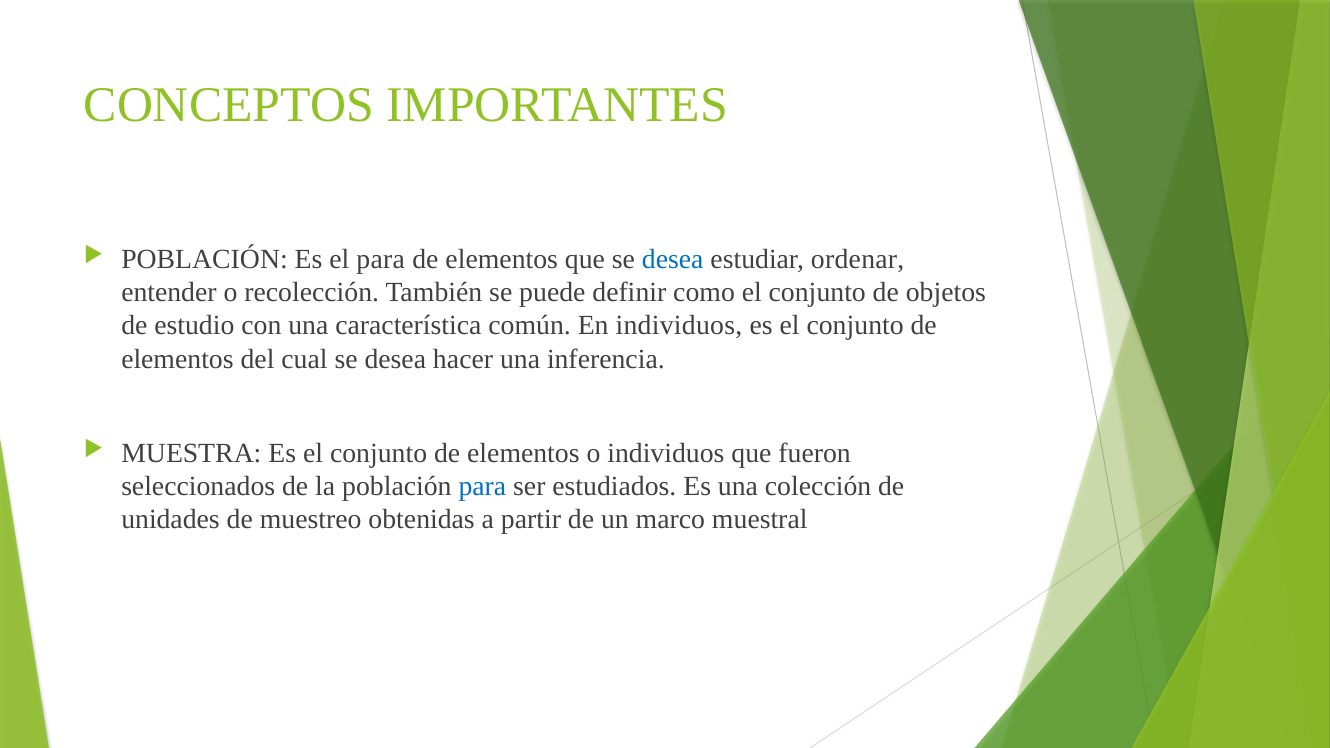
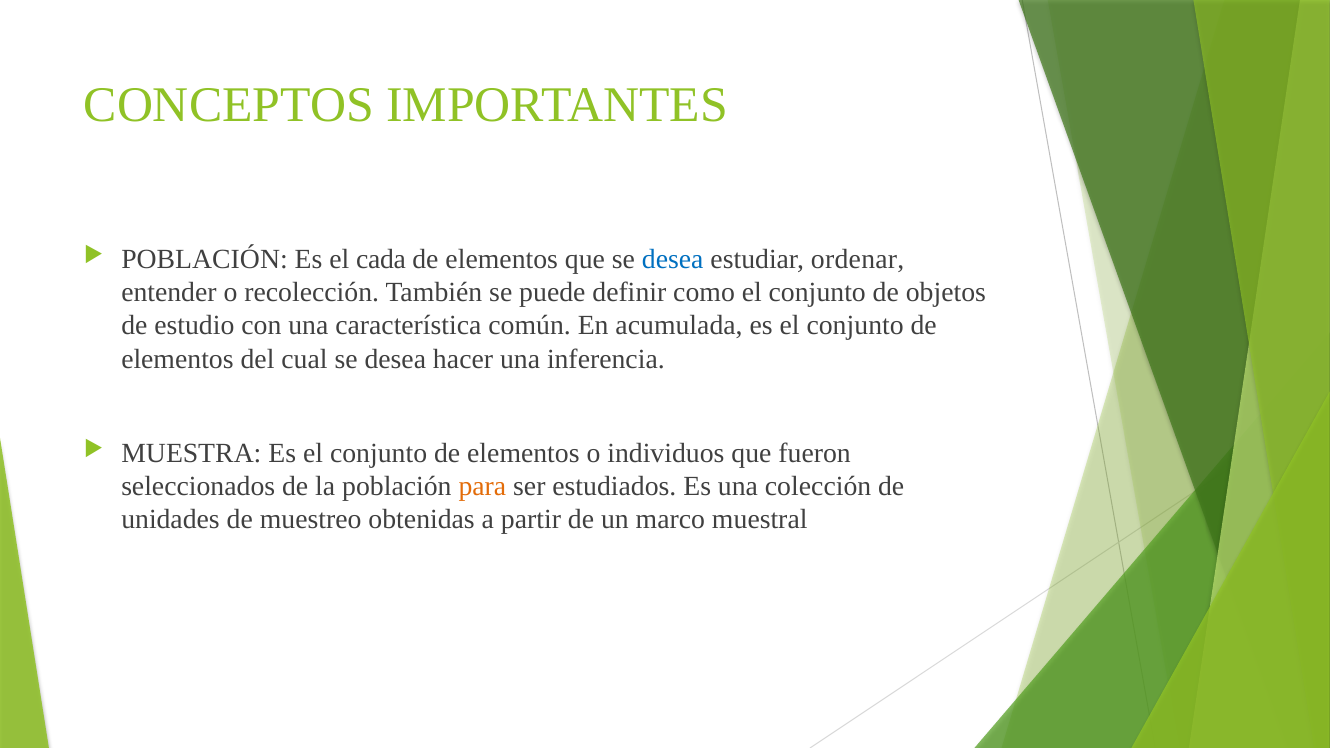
el para: para -> cada (381, 259)
En individuos: individuos -> acumulada (679, 326)
para colour: blue -> orange (482, 487)
